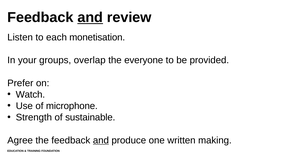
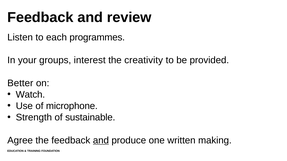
and underline: present -> none (90, 17)
monetisation: monetisation -> programmes (97, 37)
overlap: overlap -> interest (90, 60)
everyone: everyone -> creativity (144, 60)
Prefer: Prefer -> Better (20, 83)
